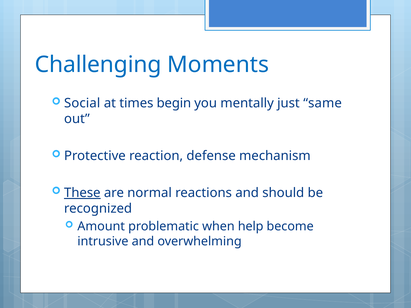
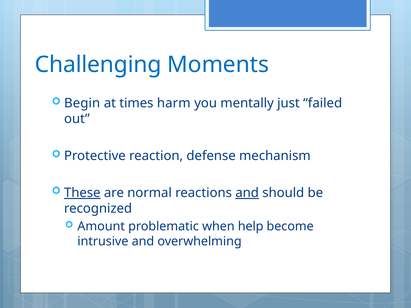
Social: Social -> Begin (82, 103)
begin: begin -> harm (174, 103)
same: same -> failed (323, 103)
and underline: none -> present (247, 193)
